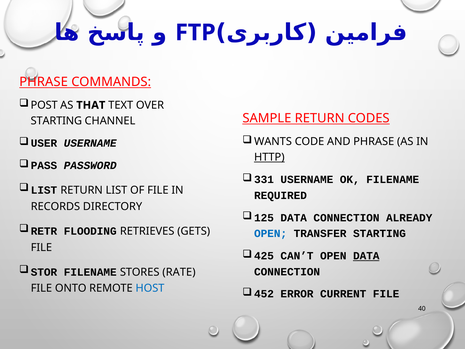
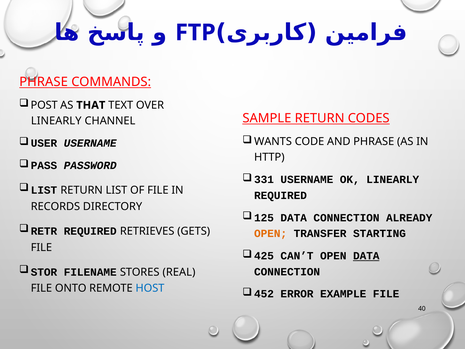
STARTING: STARTING -> LINEARLY (56, 121)
HTTP underline: present -> none (269, 157)
OK FILENAME: FILENAME -> LINEARLY (393, 180)
RETR FLOODING: FLOODING -> REQUIRED (90, 231)
OPEN colour: blue -> orange (271, 233)
RATE: RATE -> REAL (179, 272)
CURRENT: CURRENT -> EXAMPLE (343, 294)
